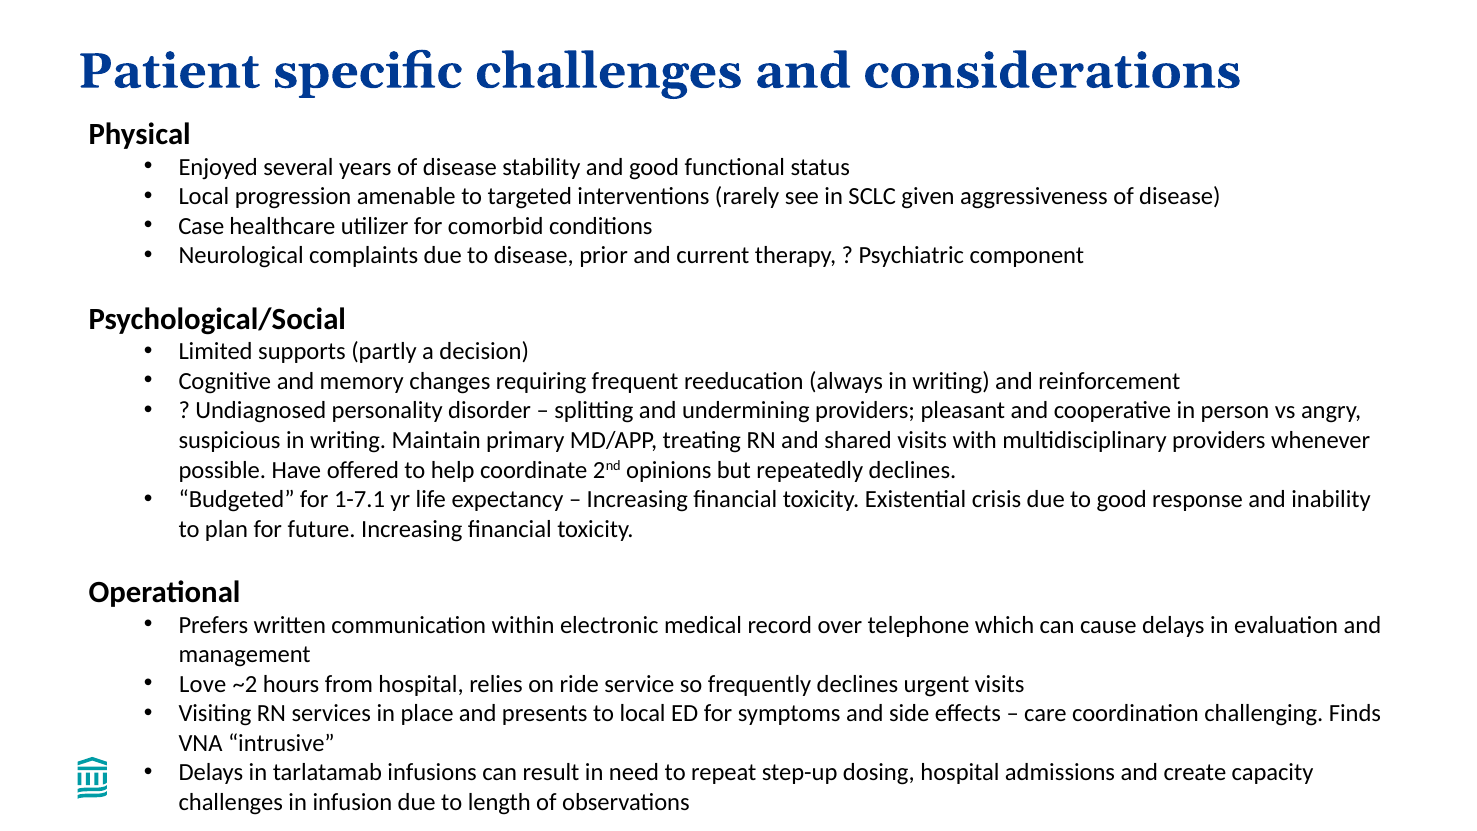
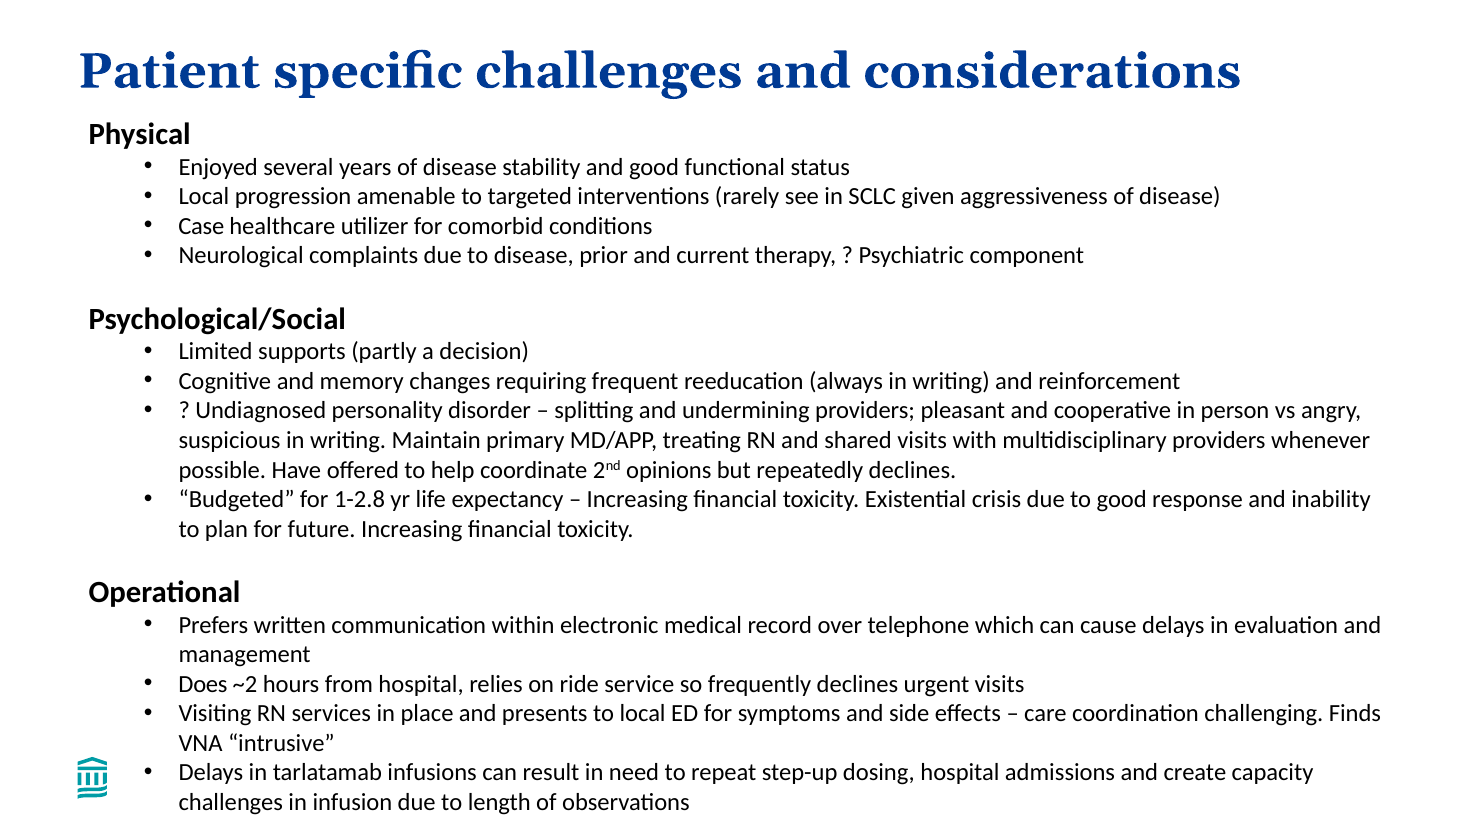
1-7.1: 1-7.1 -> 1-2.8 (360, 499)
Love: Love -> Does (203, 684)
